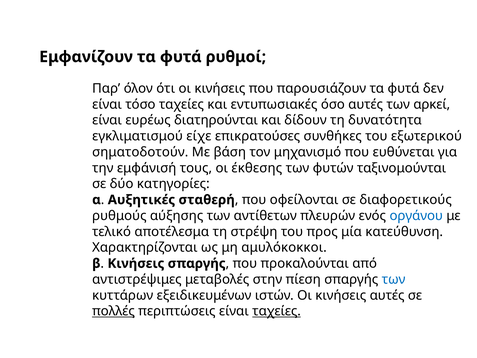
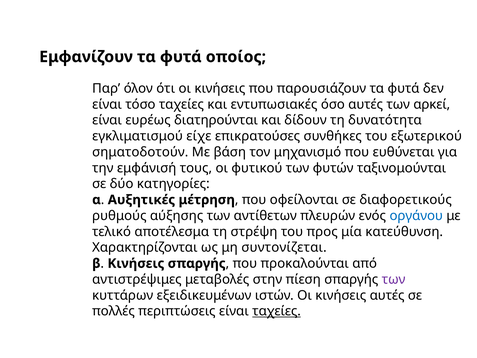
ρυθμοί: ρυθμοί -> οποίος (236, 57)
έκθεσης: έκθεσης -> φυτικού (257, 168)
σταθερή: σταθερή -> μέτρηση (207, 200)
αμυλόκοκκοι: αμυλόκοκκοι -> συντονίζεται (284, 247)
των colour: blue -> purple (394, 279)
πολλές underline: present -> none (113, 311)
